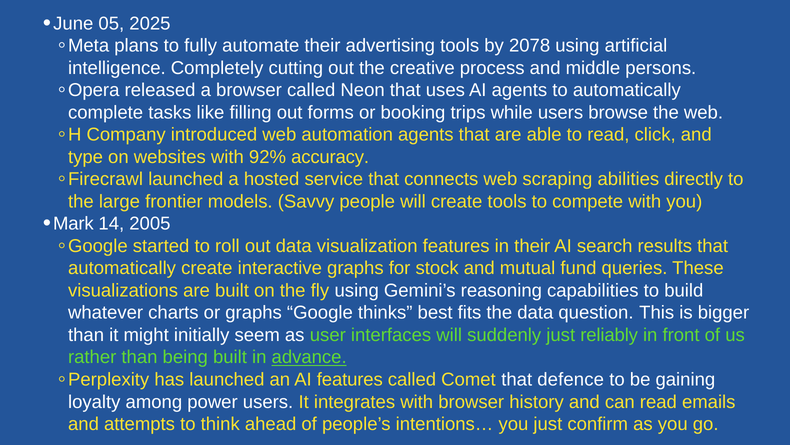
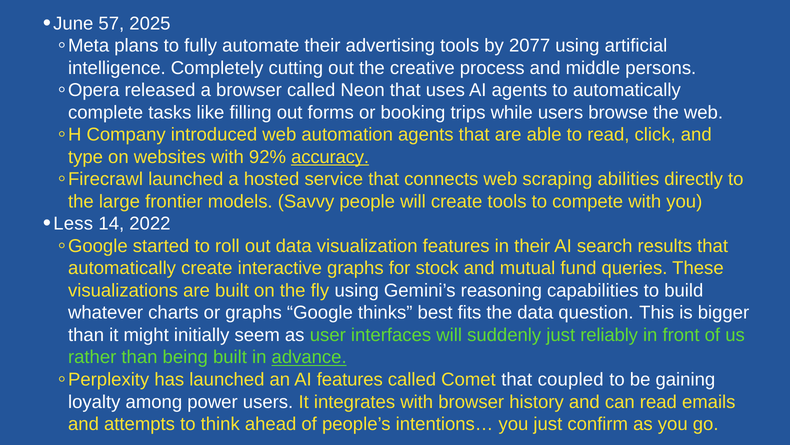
05: 05 -> 57 (111, 23)
2078: 2078 -> 2077 (530, 46)
accuracy underline: none -> present (330, 157)
Mark: Mark -> Less (73, 223)
2005: 2005 -> 2022 (150, 223)
defence: defence -> coupled (571, 379)
